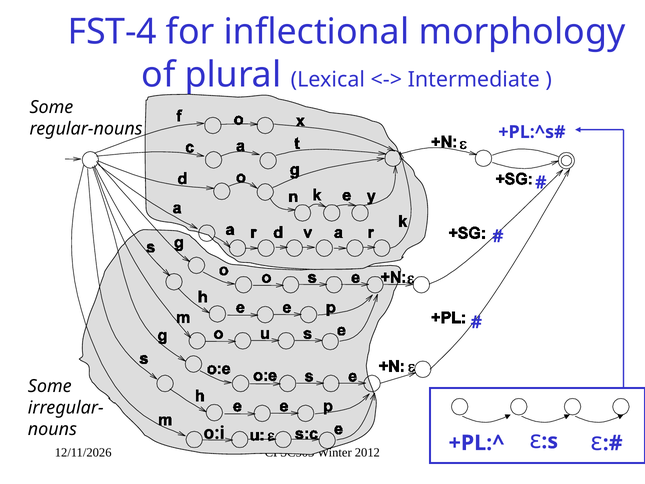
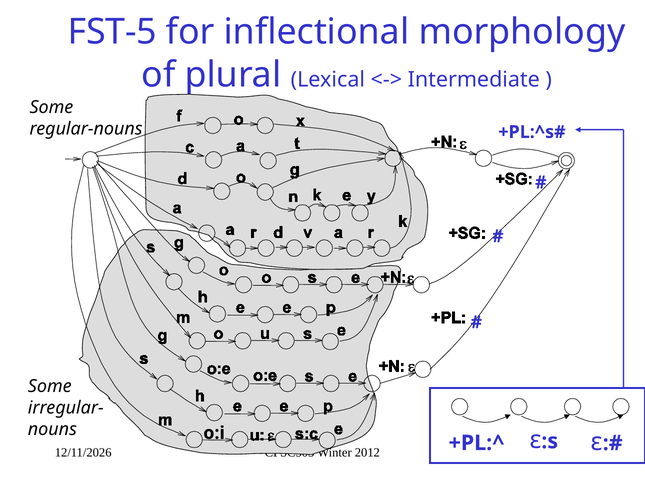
FST-4: FST-4 -> FST-5 (112, 32)
